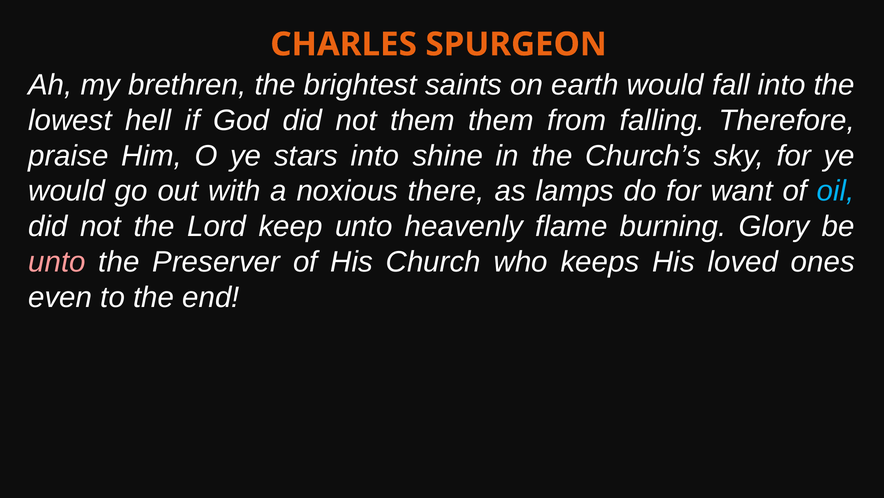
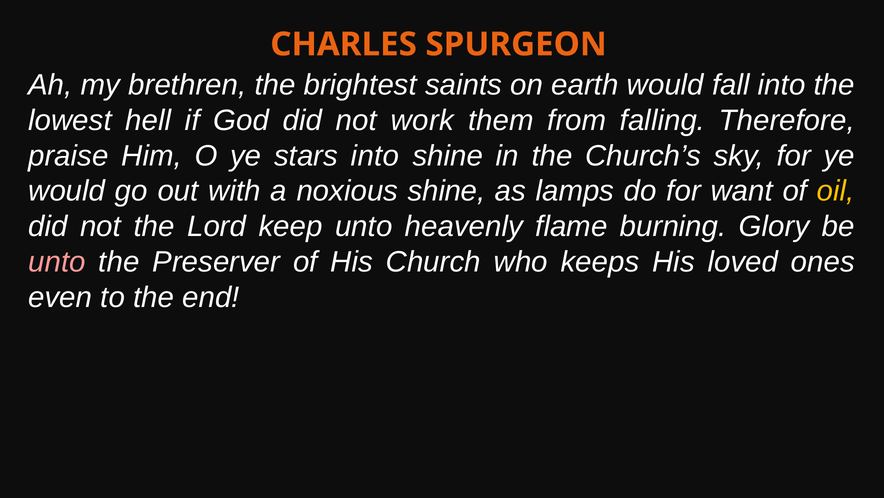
not them: them -> work (422, 120)
noxious there: there -> shine (447, 191)
oil colour: light blue -> yellow (836, 191)
